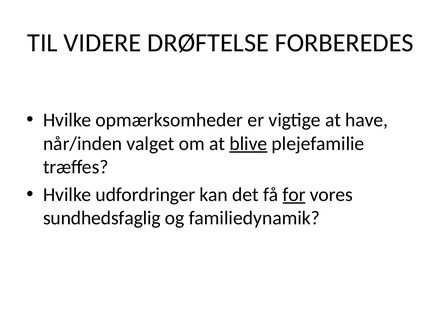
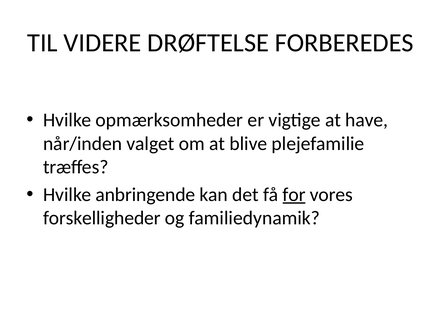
blive underline: present -> none (248, 143)
udfordringer: udfordringer -> anbringende (145, 194)
sundhedsfaglig: sundhedsfaglig -> forskelligheder (102, 218)
